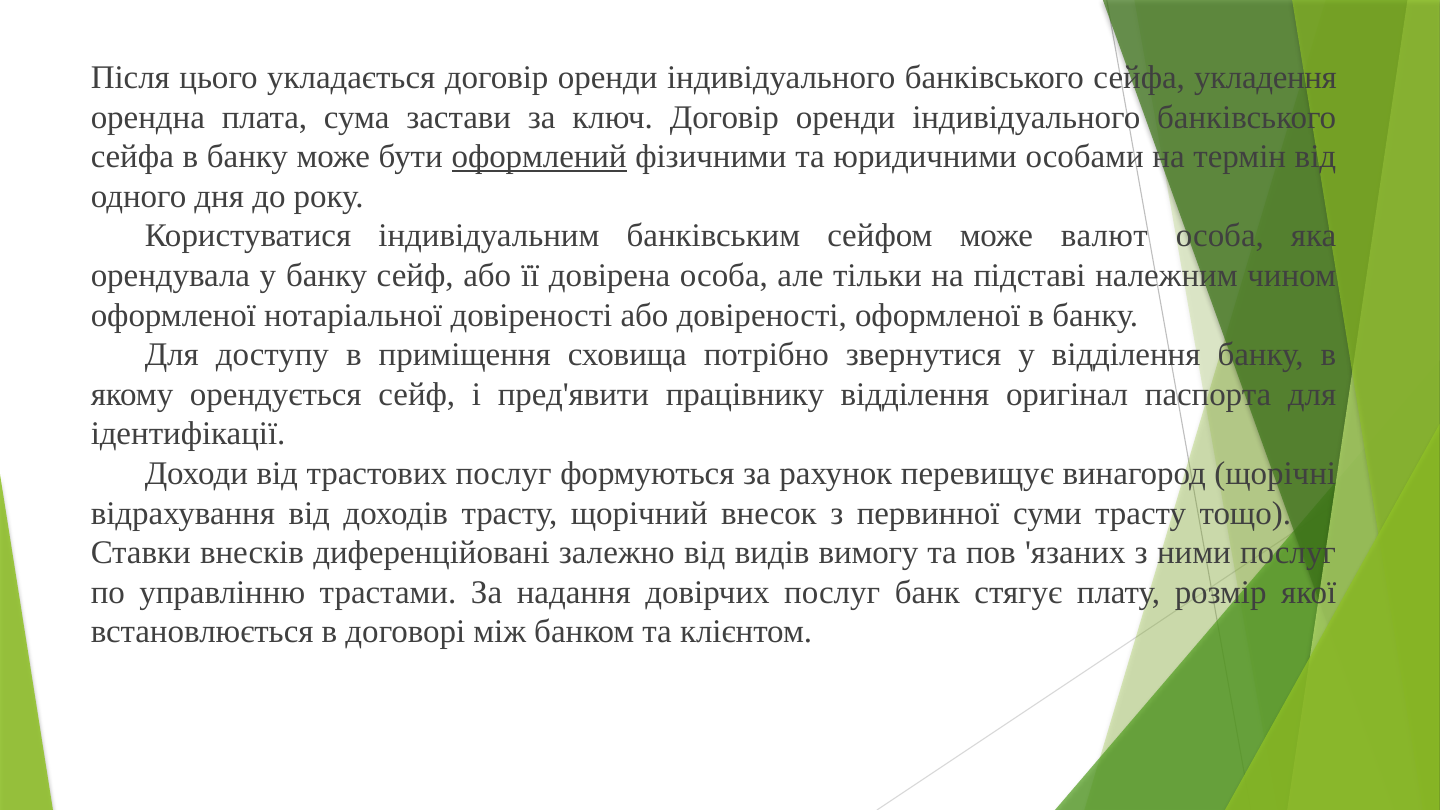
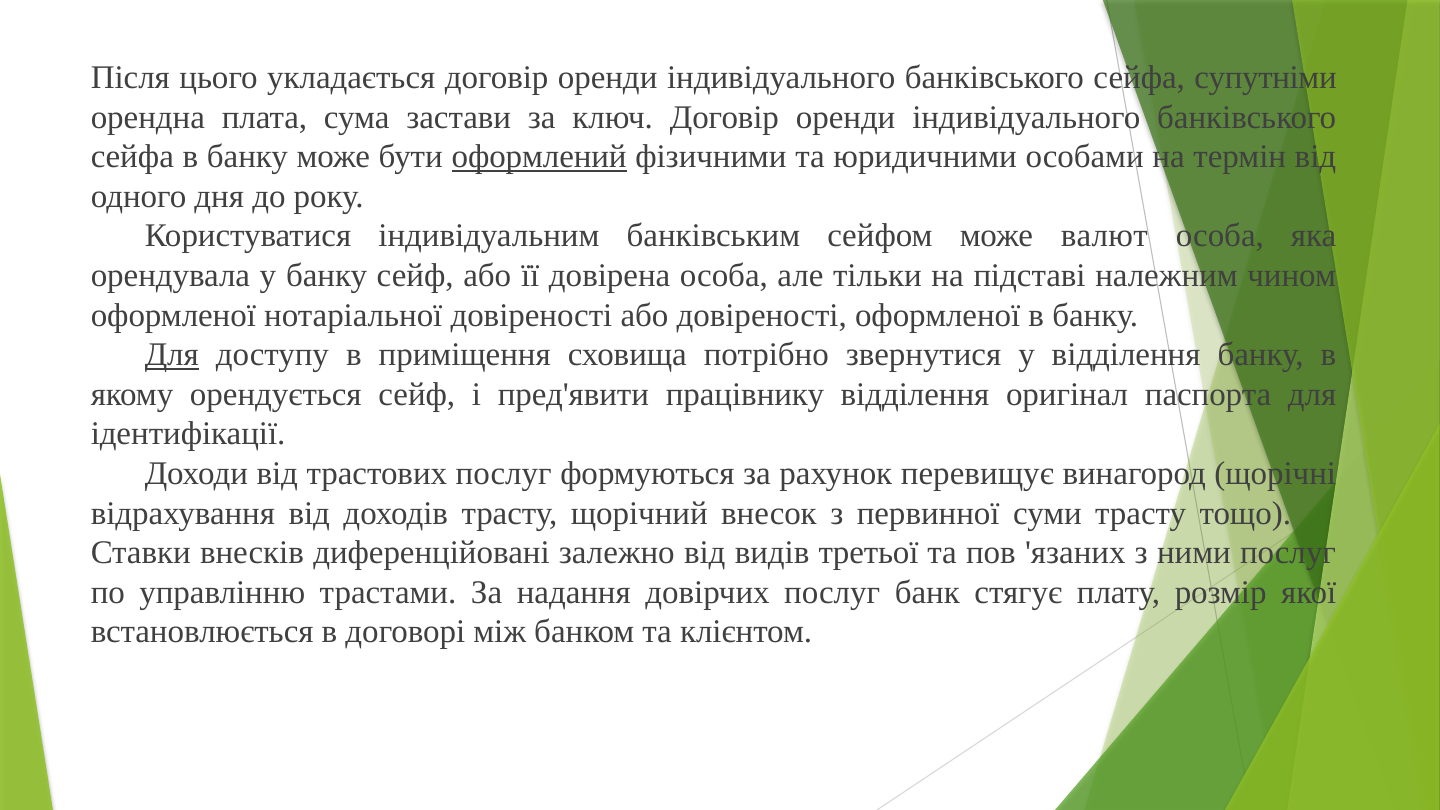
укладення: укладення -> супутніми (1265, 78)
Для underline: none -> present (172, 355)
вимогу: вимогу -> третьої (869, 553)
